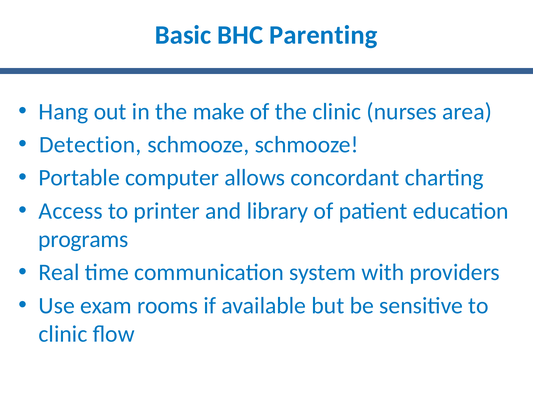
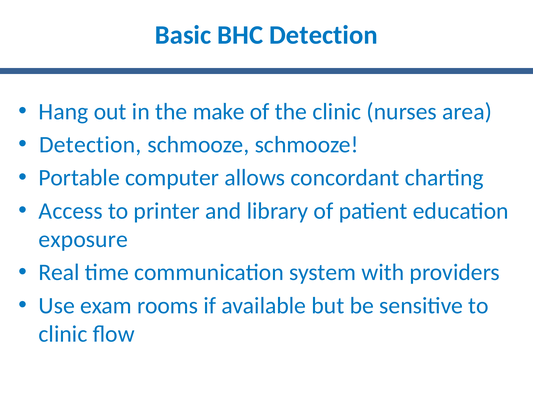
BHC Parenting: Parenting -> Detection (323, 35)
programs: programs -> exposure (83, 240)
